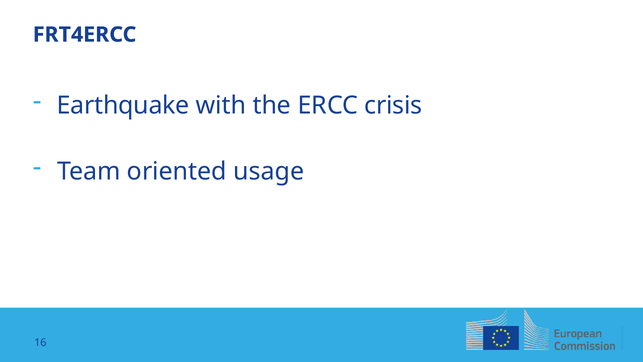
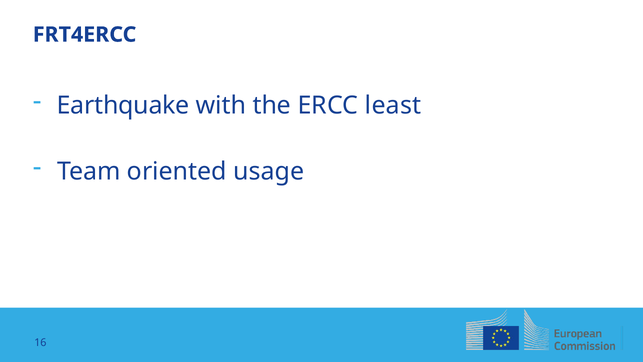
crisis: crisis -> least (393, 105)
